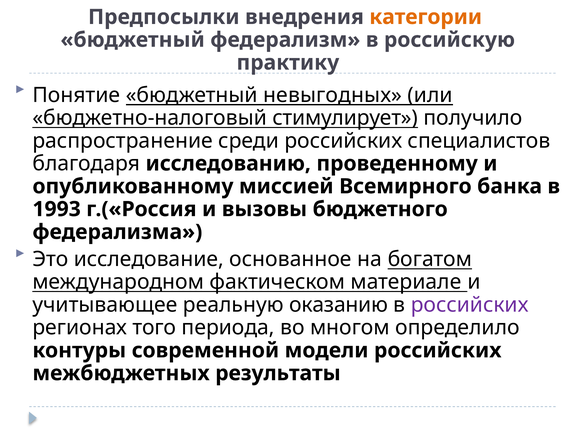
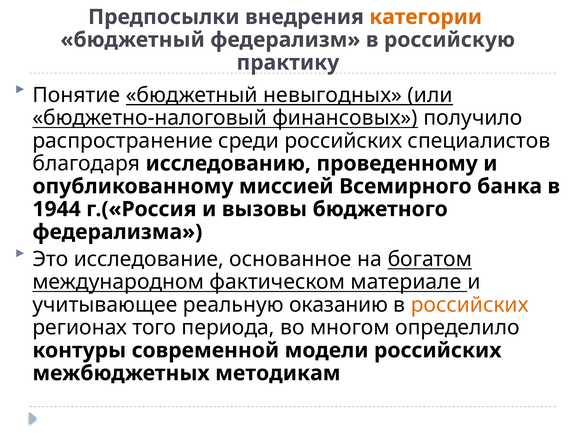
стимулирует: стимулирует -> финансовых (345, 118)
1993: 1993 -> 1944 (57, 209)
российских colour: purple -> orange (470, 305)
результаты: результаты -> методикам (278, 373)
